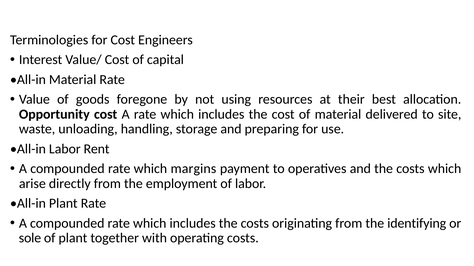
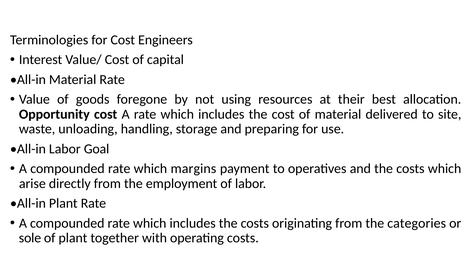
Rent: Rent -> Goal (97, 149)
identifying: identifying -> categories (417, 224)
